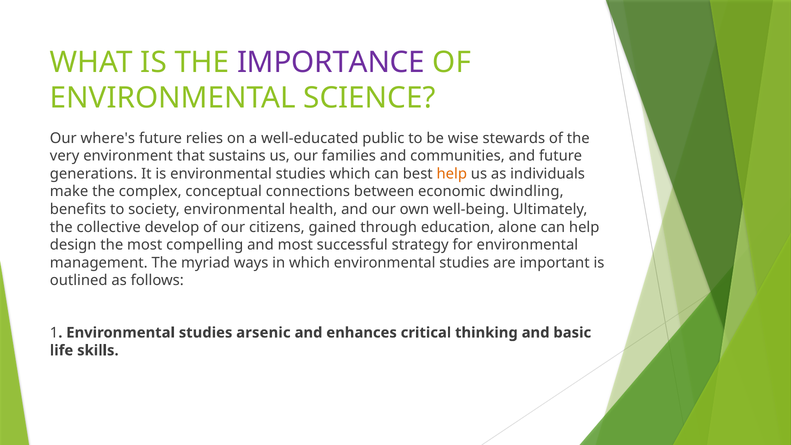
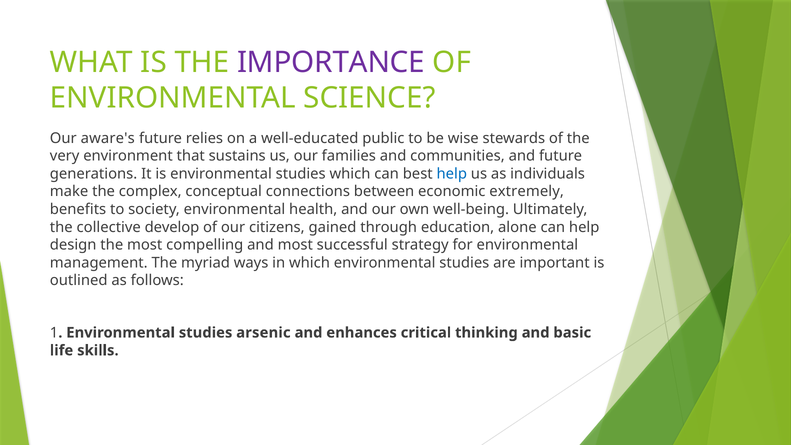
where's: where's -> aware's (108, 138)
help colour: orange -> blue (452, 174)
dwindling: dwindling -> extremely (527, 192)
